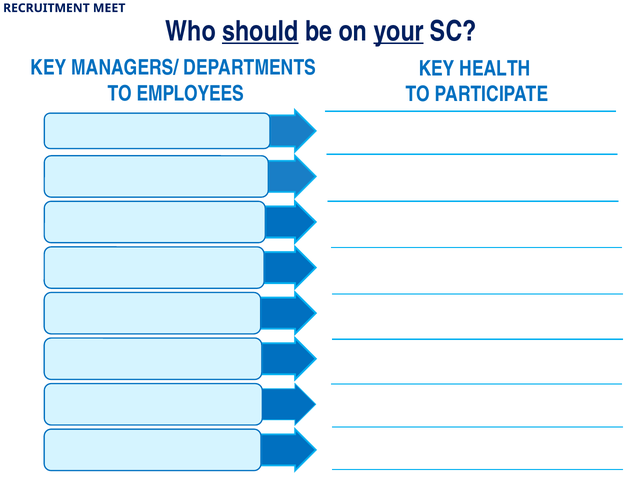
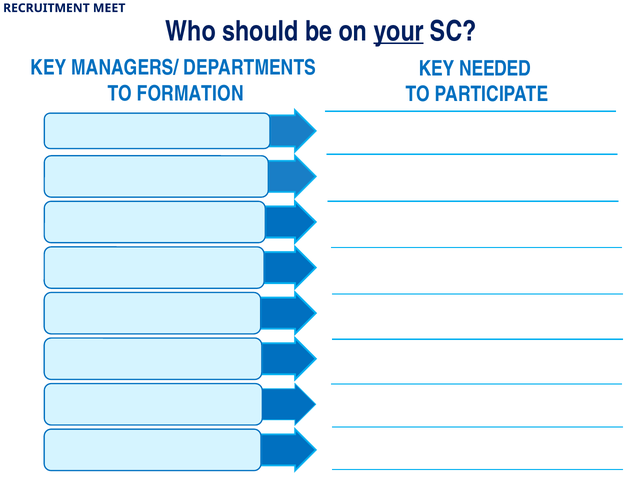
should underline: present -> none (260, 31)
HEALTH: HEALTH -> NEEDED (495, 69)
EMPLOYEES: EMPLOYEES -> FORMATION (190, 94)
